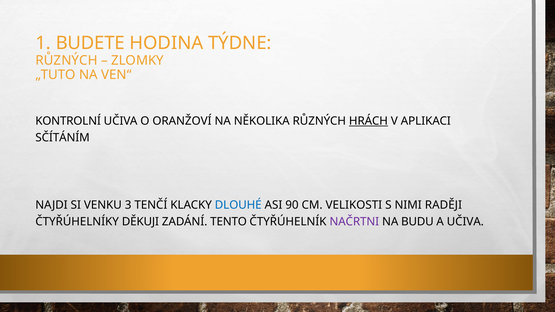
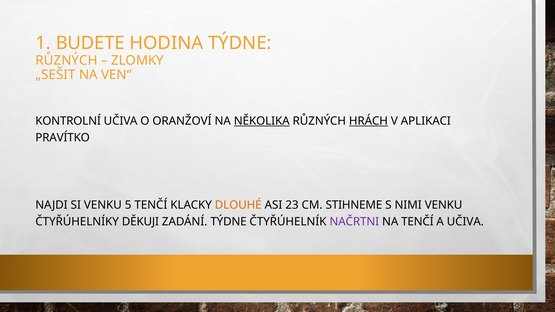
„TUTO: „TUTO -> „SEŠIT (55, 75)
NĚKOLIKA underline: none -> present (262, 121)
SČÍTÁNÍM: SČÍTÁNÍM -> PRAVÍTKO (63, 138)
3: 3 -> 5 (128, 205)
DLOUHÉ colour: blue -> orange (238, 205)
90: 90 -> 23 (292, 205)
VELIKOSTI: VELIKOSTI -> STIHNEME (354, 205)
NIMI RADĚJI: RADĚJI -> VENKU (444, 205)
ZADÁNÍ TENTO: TENTO -> TÝDNE (229, 222)
NA BUDU: BUDU -> TENČÍ (417, 222)
